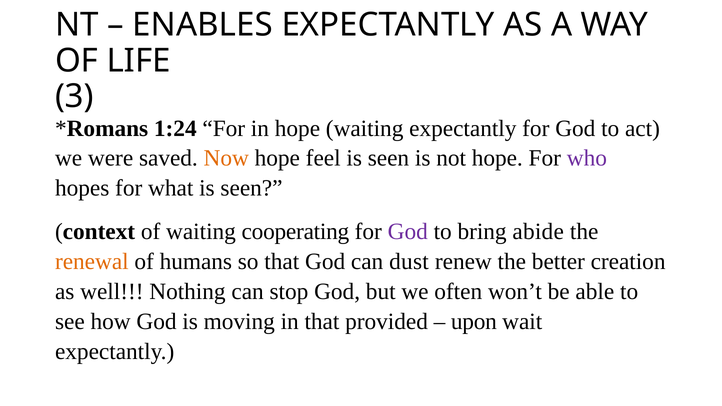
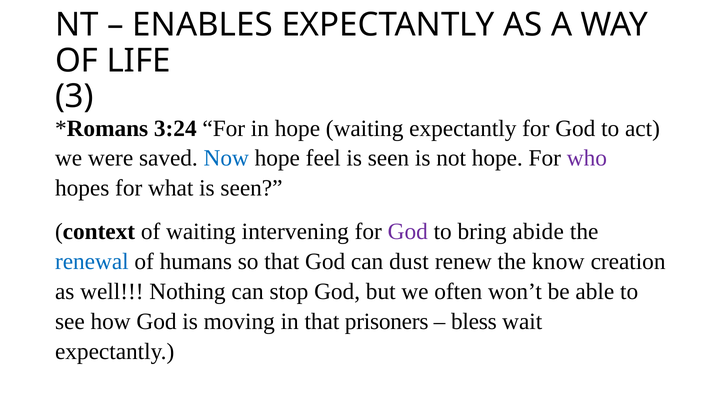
1:24: 1:24 -> 3:24 (175, 128)
Now colour: orange -> blue (226, 158)
cooperating: cooperating -> intervening (295, 232)
renewal colour: orange -> blue (92, 262)
better: better -> know (558, 262)
provided: provided -> prisoners (387, 322)
upon: upon -> bless (474, 322)
